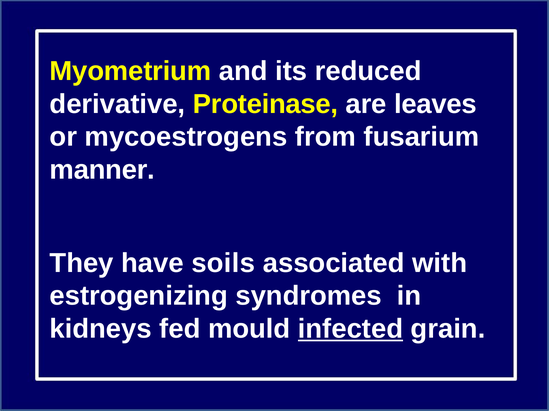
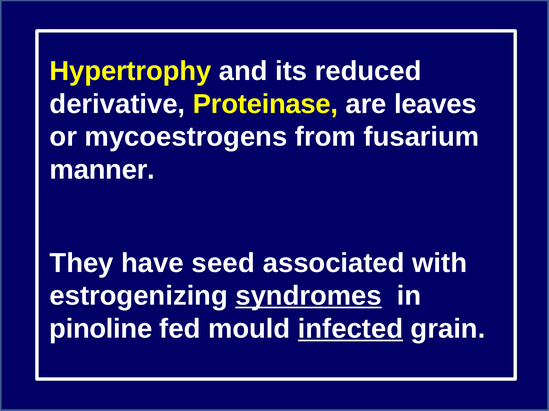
Myometrium: Myometrium -> Hypertrophy (130, 71)
soils: soils -> seed (223, 263)
syndromes underline: none -> present (309, 296)
kidneys: kidneys -> pinoline (101, 329)
